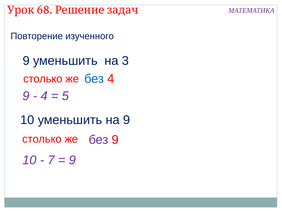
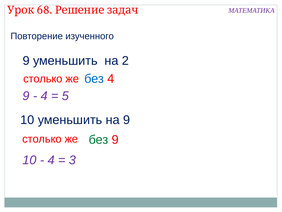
3: 3 -> 2 (125, 61)
без colour: purple -> green (98, 139)
7: 7 -> 4 (51, 160)
9: 9 -> 3 (72, 160)
